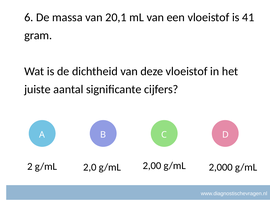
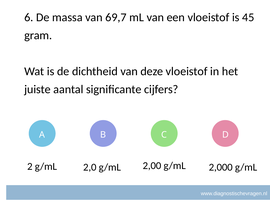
20,1: 20,1 -> 69,7 (116, 17)
41: 41 -> 45 (248, 17)
